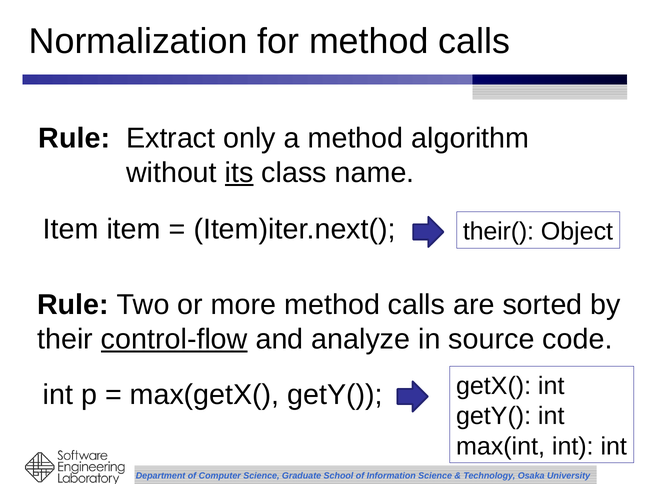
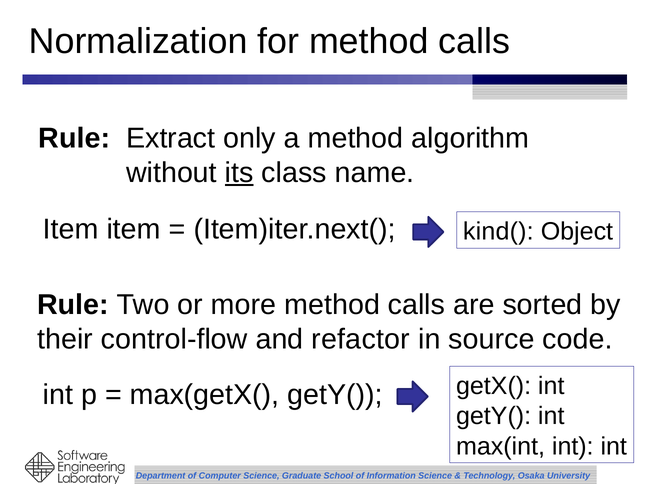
their(: their( -> kind( (498, 232)
control-flow underline: present -> none (174, 339)
analyze: analyze -> refactor (361, 339)
